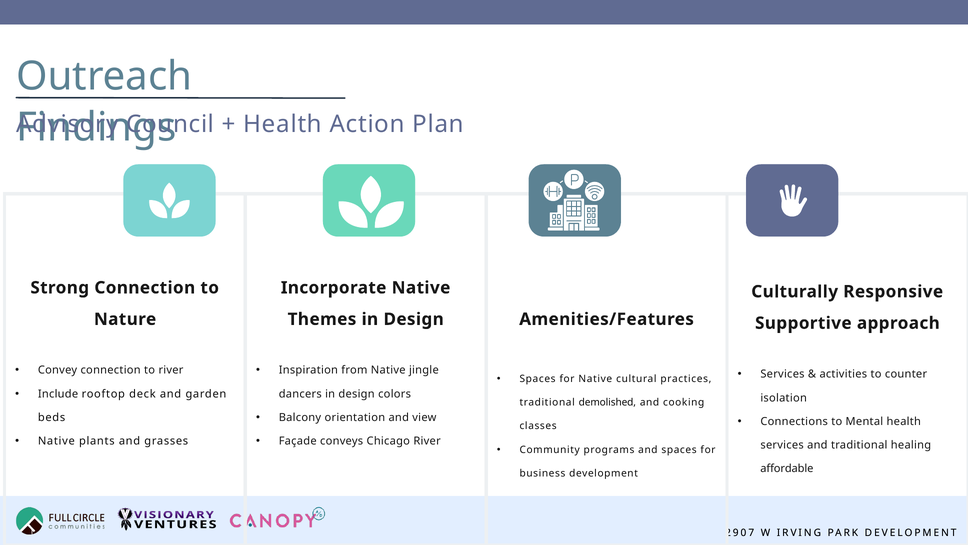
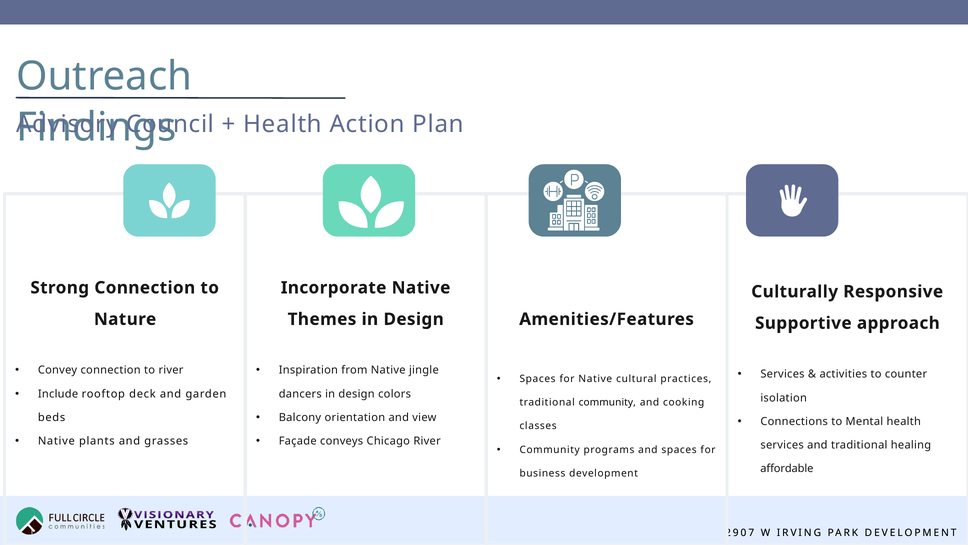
traditional demolished: demolished -> community (607, 402)
